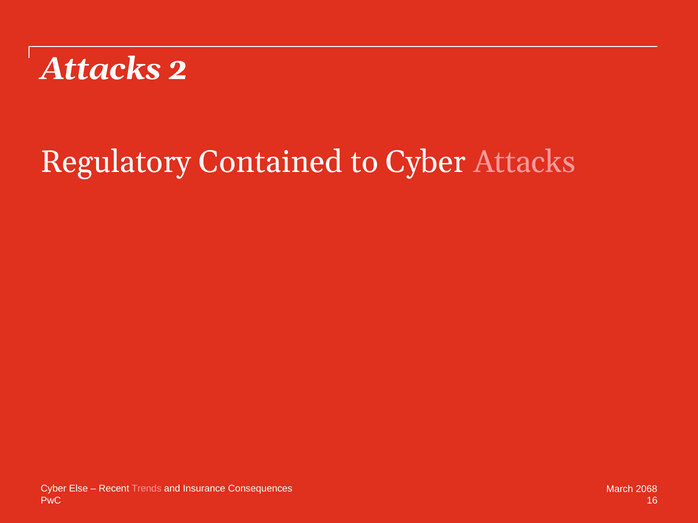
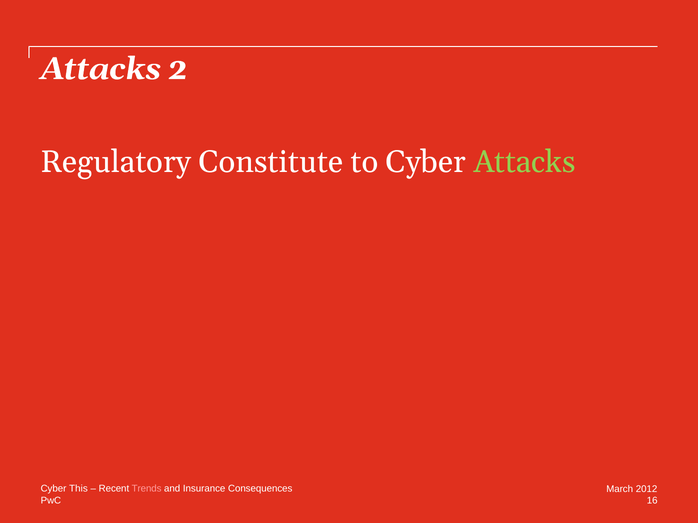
Contained: Contained -> Constitute (271, 162)
Attacks colour: pink -> light green (525, 162)
Else: Else -> This (78, 489)
2068: 2068 -> 2012 (647, 489)
